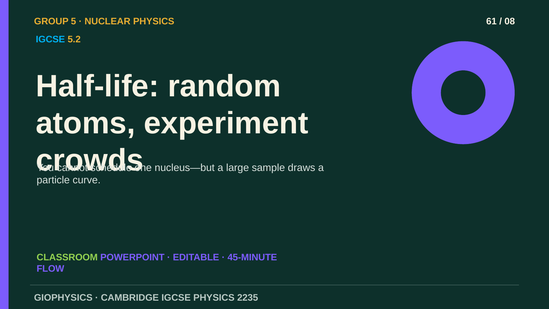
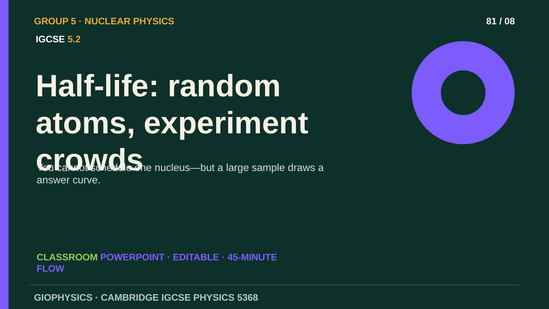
61: 61 -> 81 (491, 21)
IGCSE colour: light blue -> white (50, 39)
particle: particle -> answer (53, 180)
2235: 2235 -> 5368 (248, 297)
